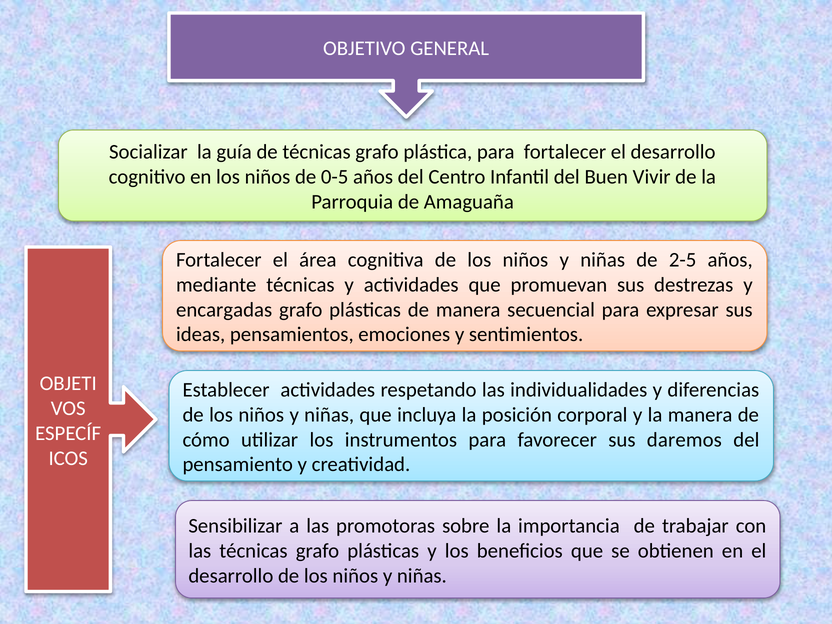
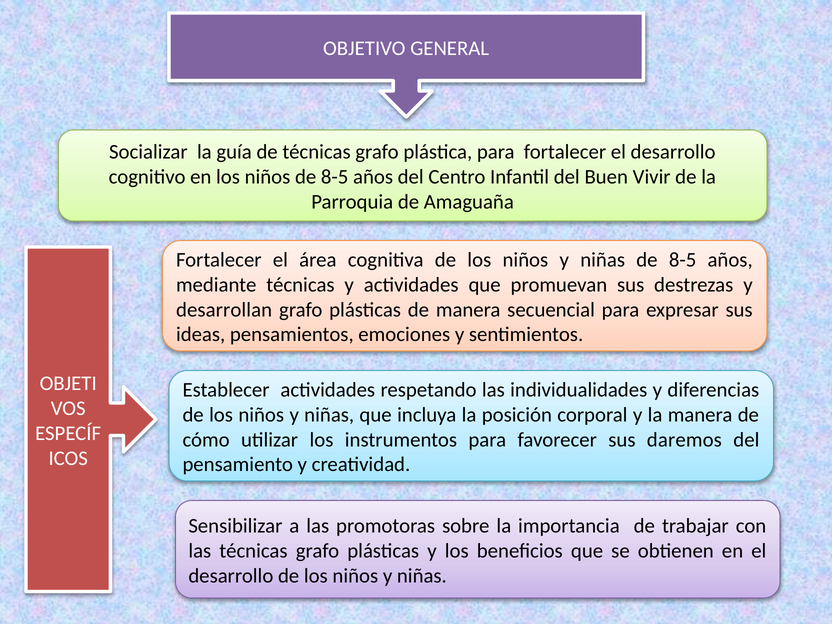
niños de 0-5: 0-5 -> 8-5 (335, 177)
niñas de 2-5: 2-5 -> 8-5 (683, 260)
encargadas: encargadas -> desarrollan (224, 310)
